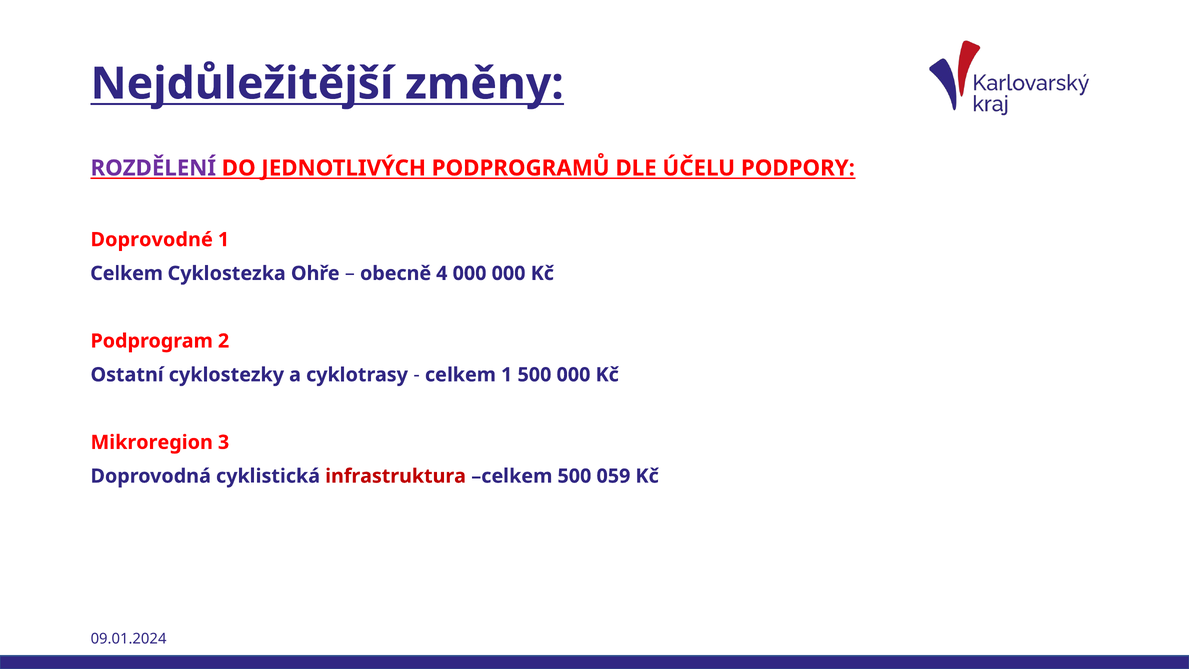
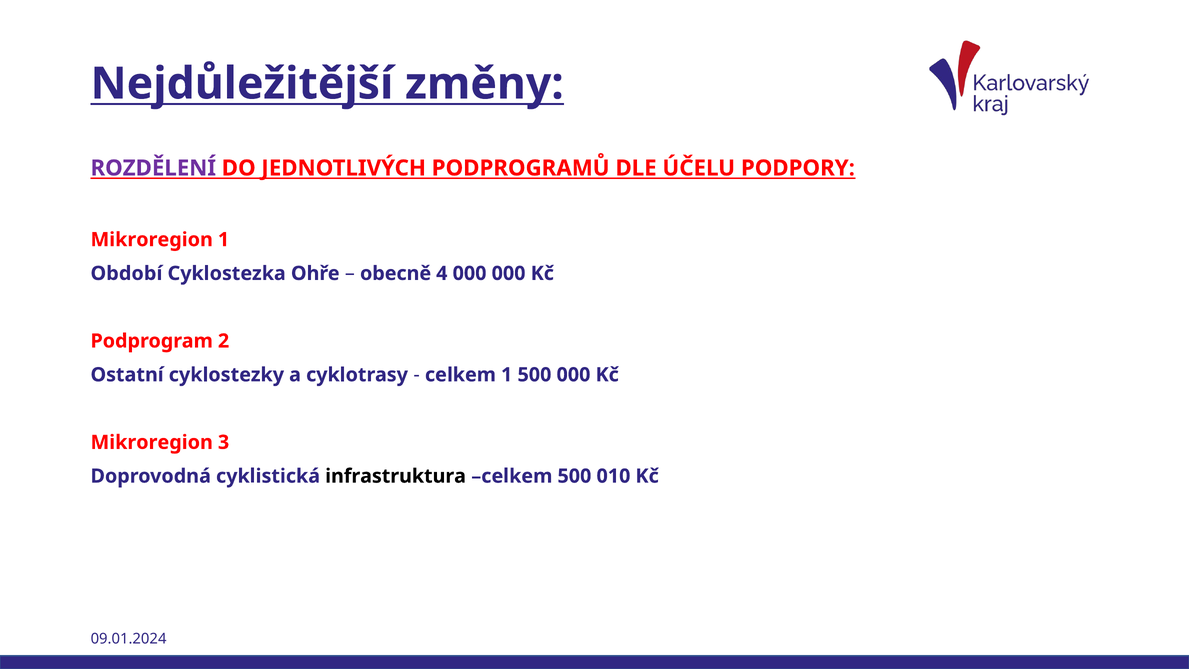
Doprovodné: Doprovodné -> Mikroregion (152, 240)
Celkem: Celkem -> Období (126, 273)
infrastruktura colour: red -> black (396, 476)
059: 059 -> 010 (613, 476)
